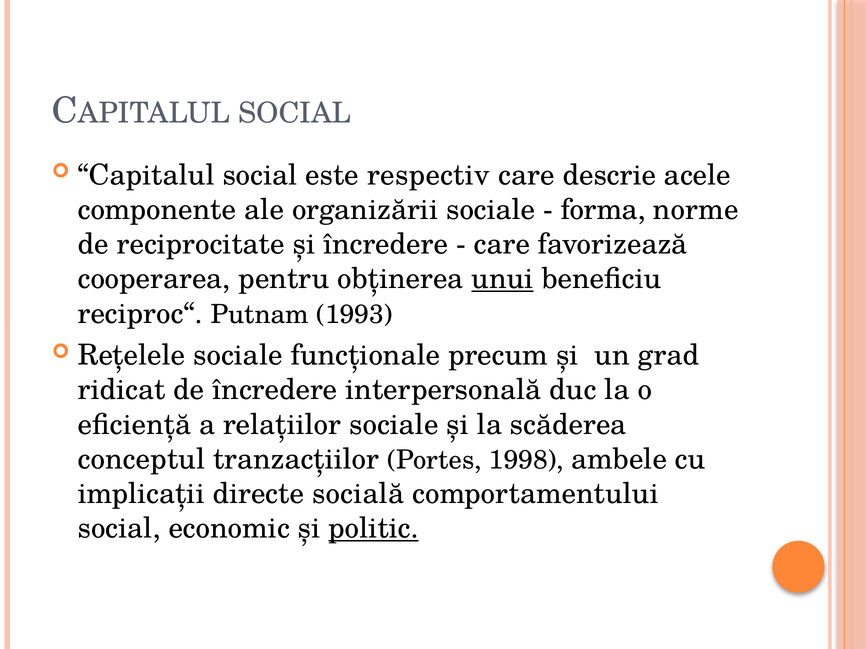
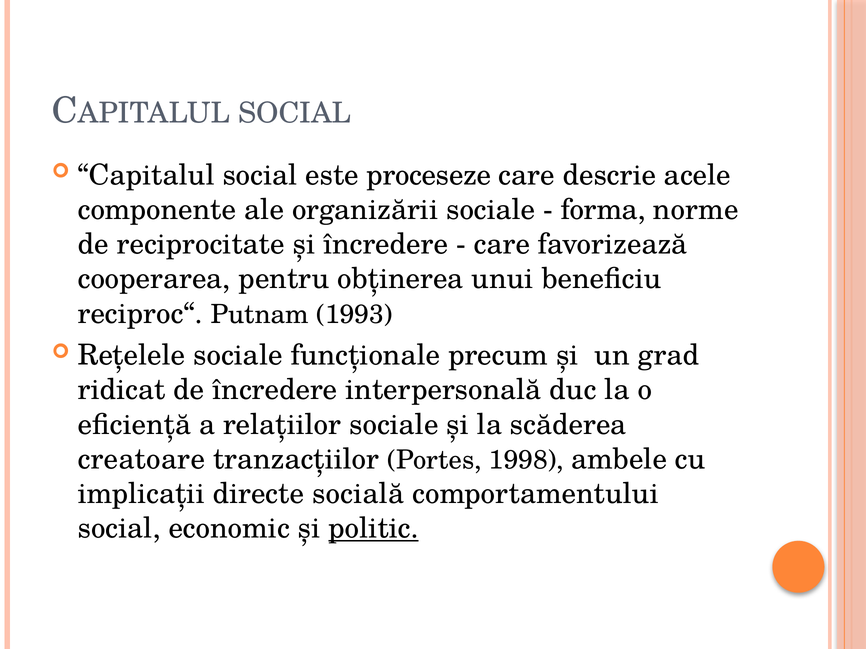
respectiv: respectiv -> proceseze (429, 175)
unui underline: present -> none (502, 279)
conceptul: conceptul -> creatoare (141, 460)
